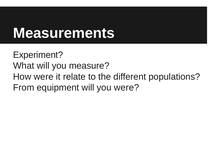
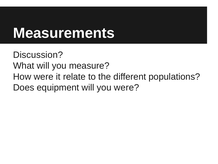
Experiment: Experiment -> Discussion (38, 55)
From: From -> Does (24, 87)
